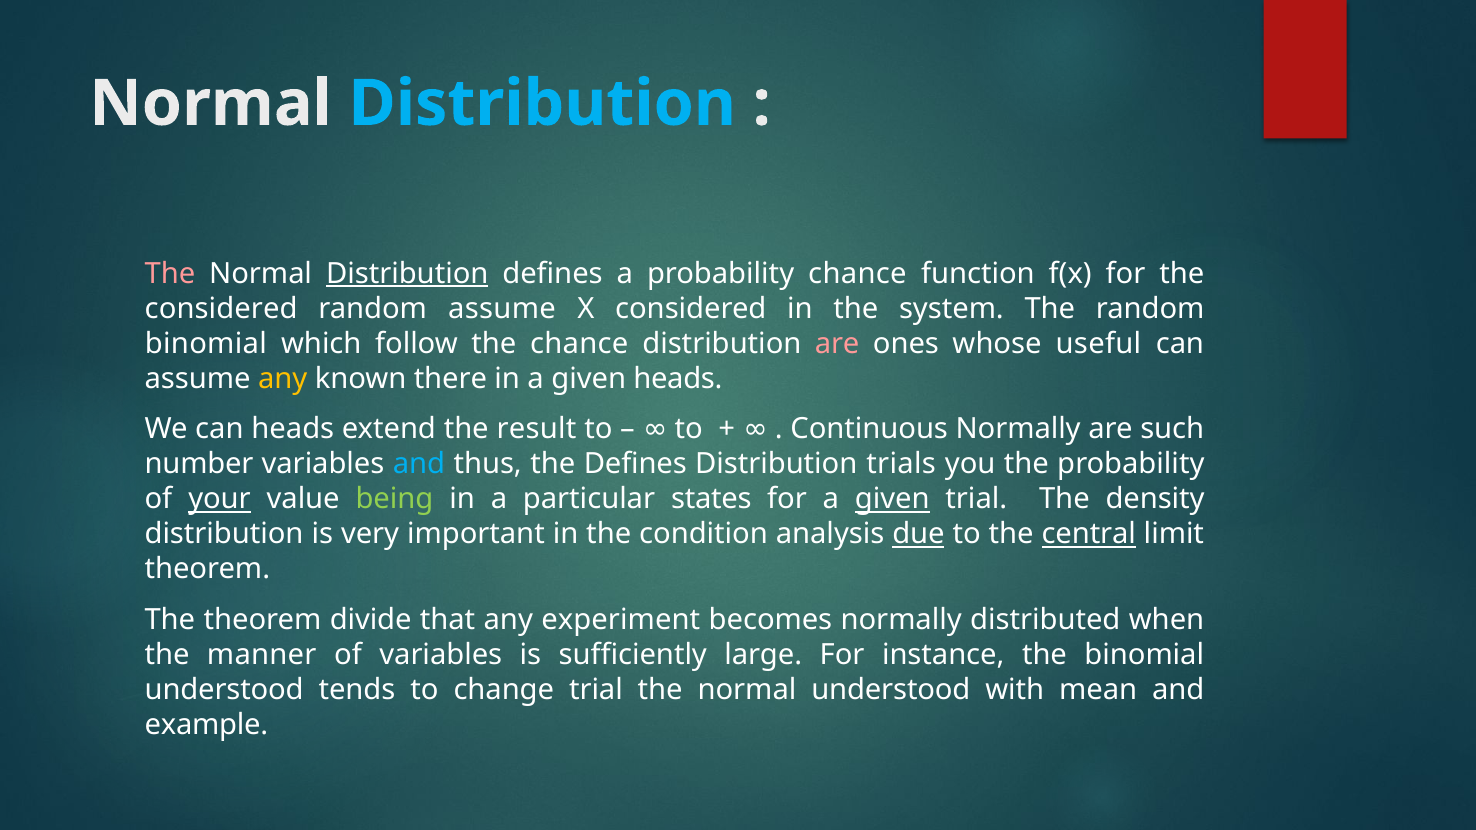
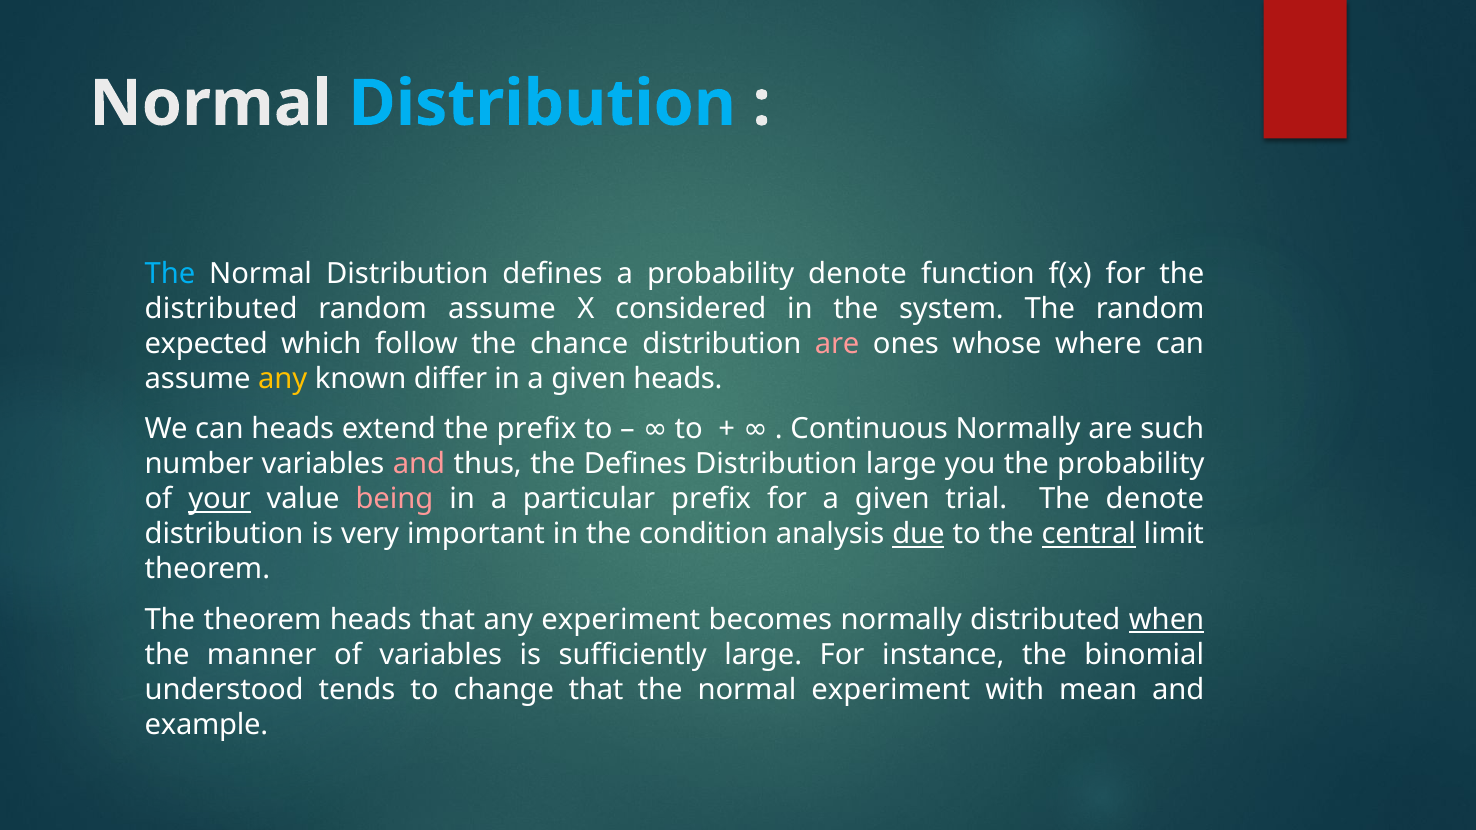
The colour: pink -> light blue (170, 274)
Distribution underline: present -> none (407, 274)
probability chance: chance -> denote (857, 274)
considered: considered -> distributed (221, 309)
binomial: binomial -> expected (206, 344)
useful: useful -> where (1098, 344)
there: there -> differ (450, 379)
the result: result -> prefix (537, 429)
and colour: light blue -> pink (419, 464)
Distribution trials: trials -> large (901, 464)
being colour: light green -> pink (394, 499)
particular states: states -> prefix (711, 499)
given underline: present -> none (892, 499)
The density: density -> denote (1155, 499)
theorem divide: divide -> heads (371, 620)
when underline: none -> present (1167, 620)
change trial: trial -> that (596, 690)
normal understood: understood -> experiment (891, 690)
